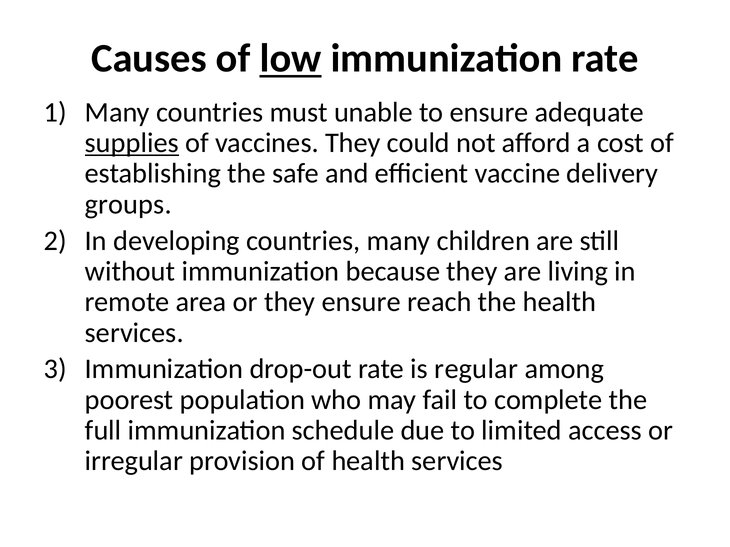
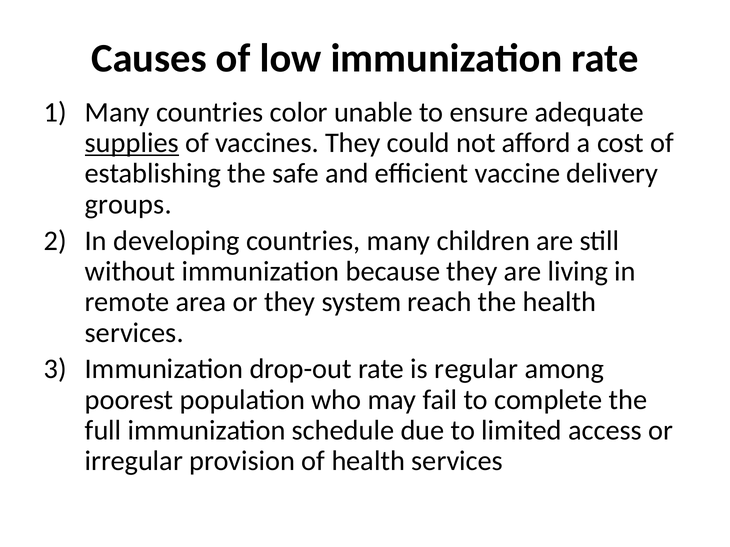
low underline: present -> none (291, 59)
must: must -> color (299, 112)
they ensure: ensure -> system (361, 302)
